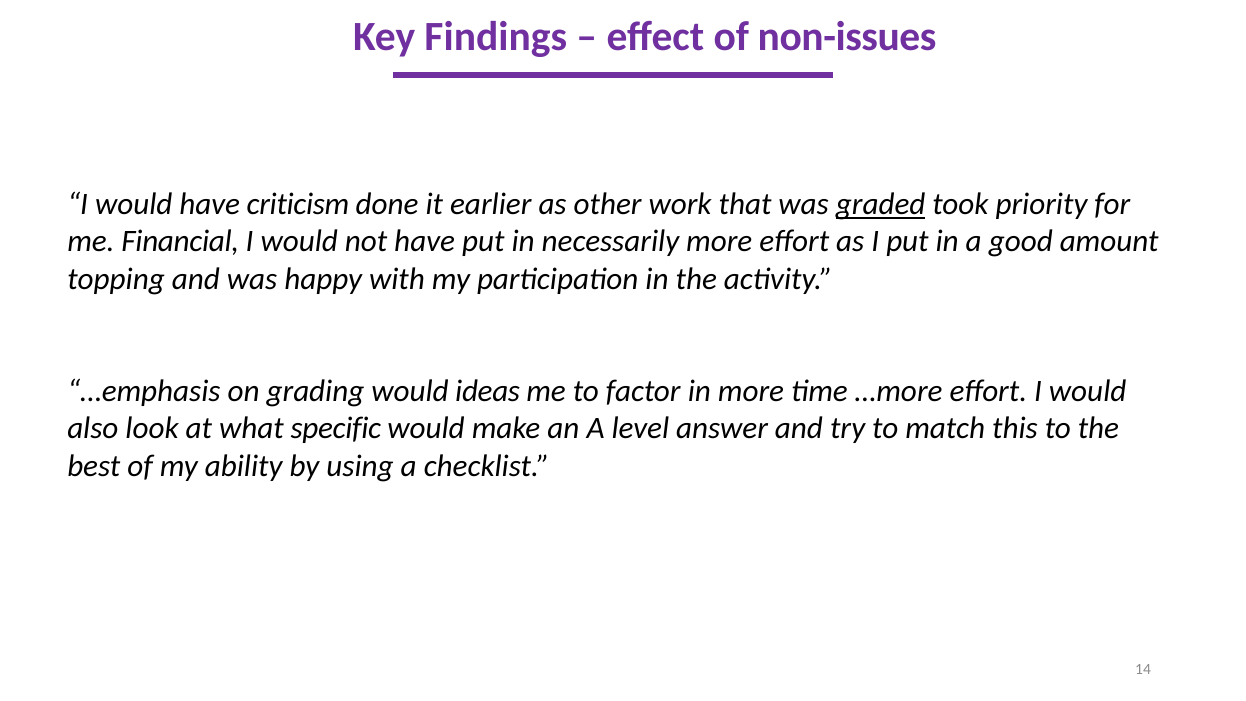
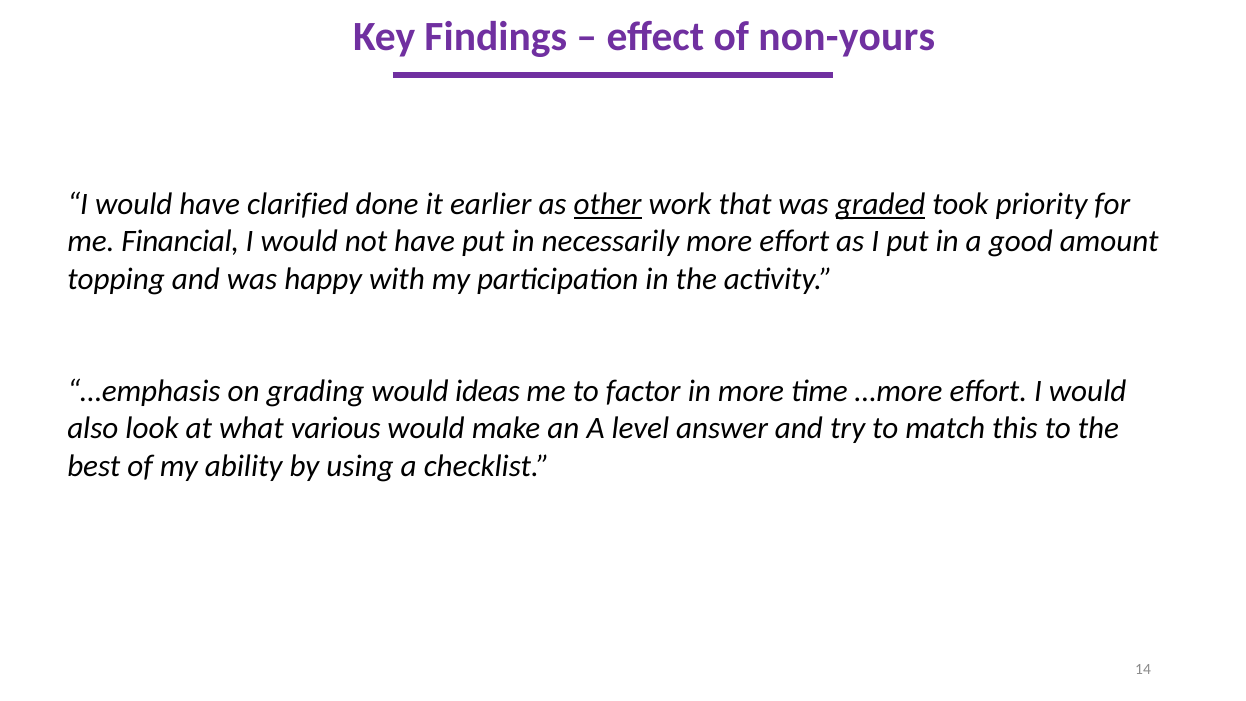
non-issues: non-issues -> non-yours (847, 37)
criticism: criticism -> clarified (298, 204)
other underline: none -> present (608, 204)
specific: specific -> various (336, 428)
